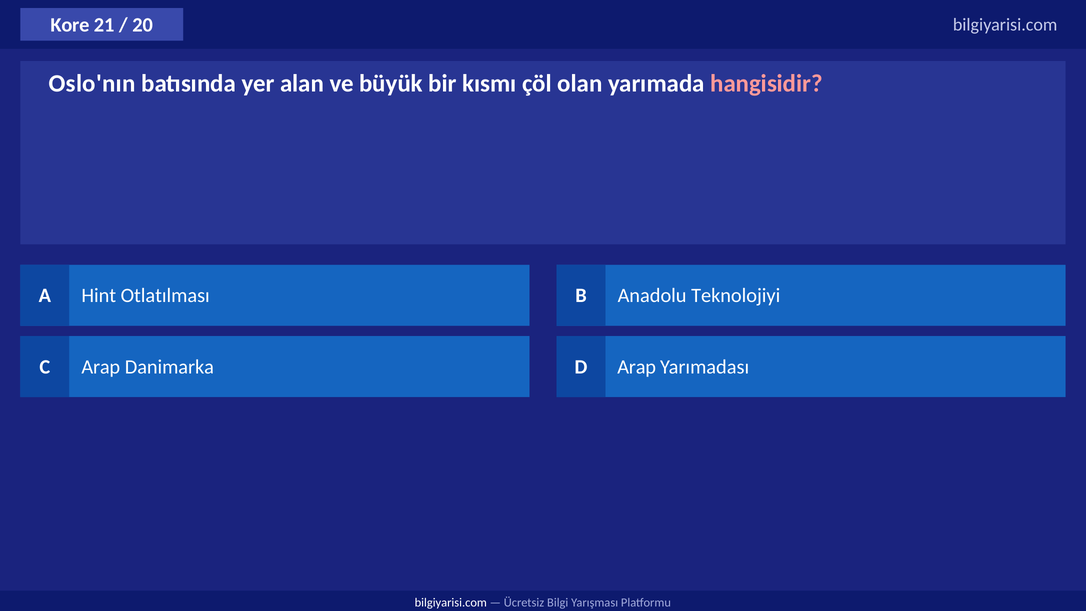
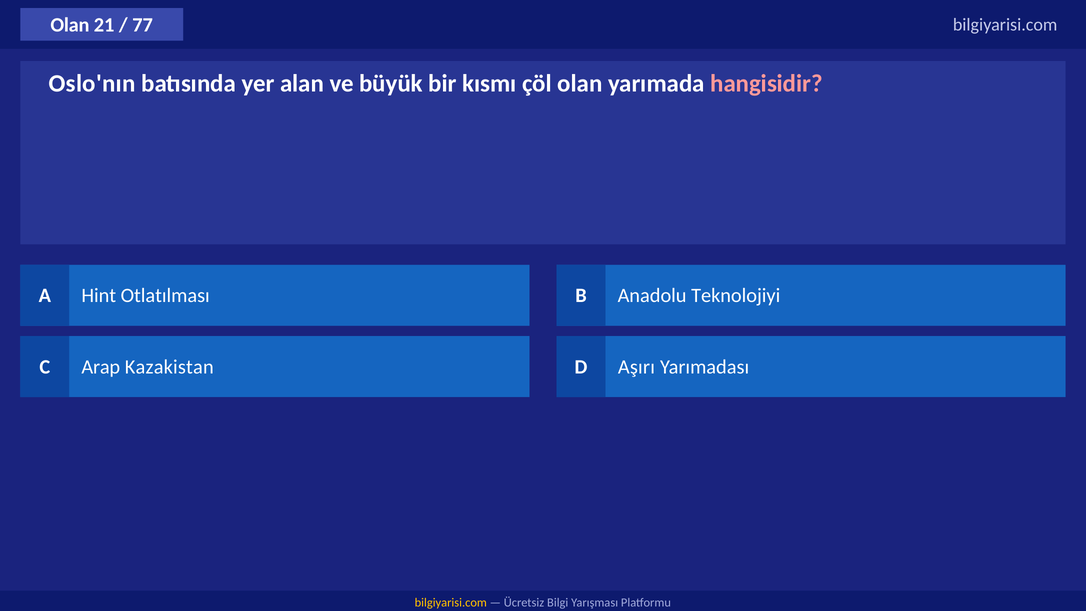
Kore: Kore -> Olan (70, 25)
20: 20 -> 77 (143, 25)
Danimarka: Danimarka -> Kazakistan (169, 367)
D Arap: Arap -> Aşırı (636, 367)
bilgiyarisi.com colour: white -> yellow (451, 602)
